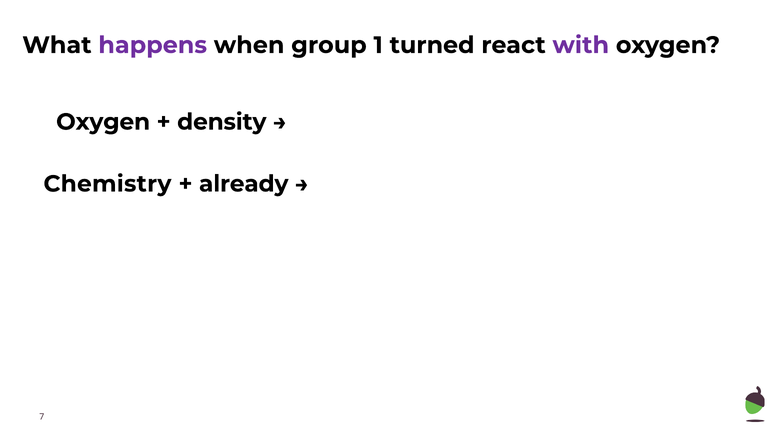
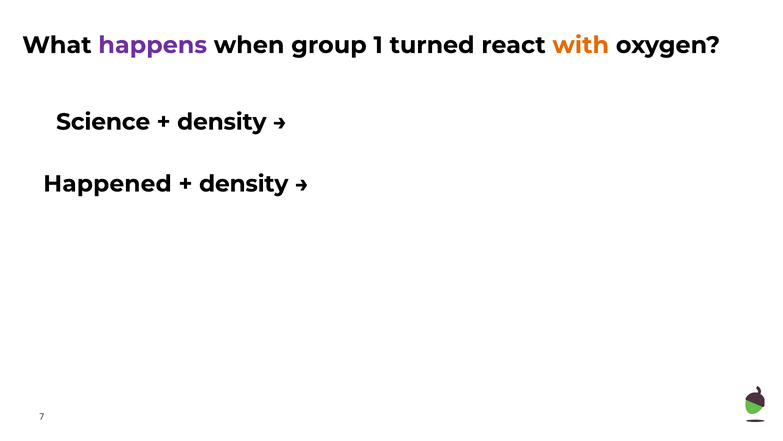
with colour: purple -> orange (581, 45)
Oxygen: Oxygen -> Science (103, 122)
Chemistry: Chemistry -> Happened (107, 184)
already: already -> density (244, 184)
